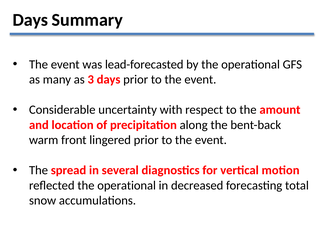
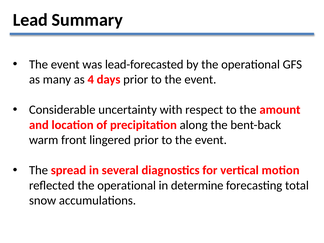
Days: Days -> Lead (30, 20)
3: 3 -> 4 (91, 80)
decreased: decreased -> determine (197, 185)
